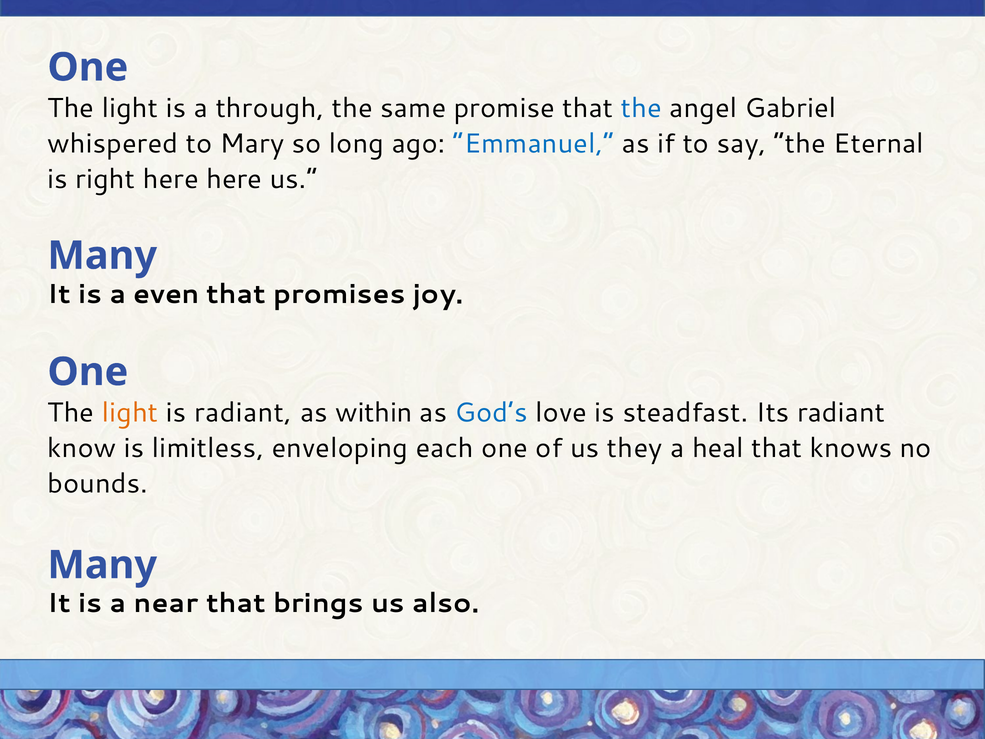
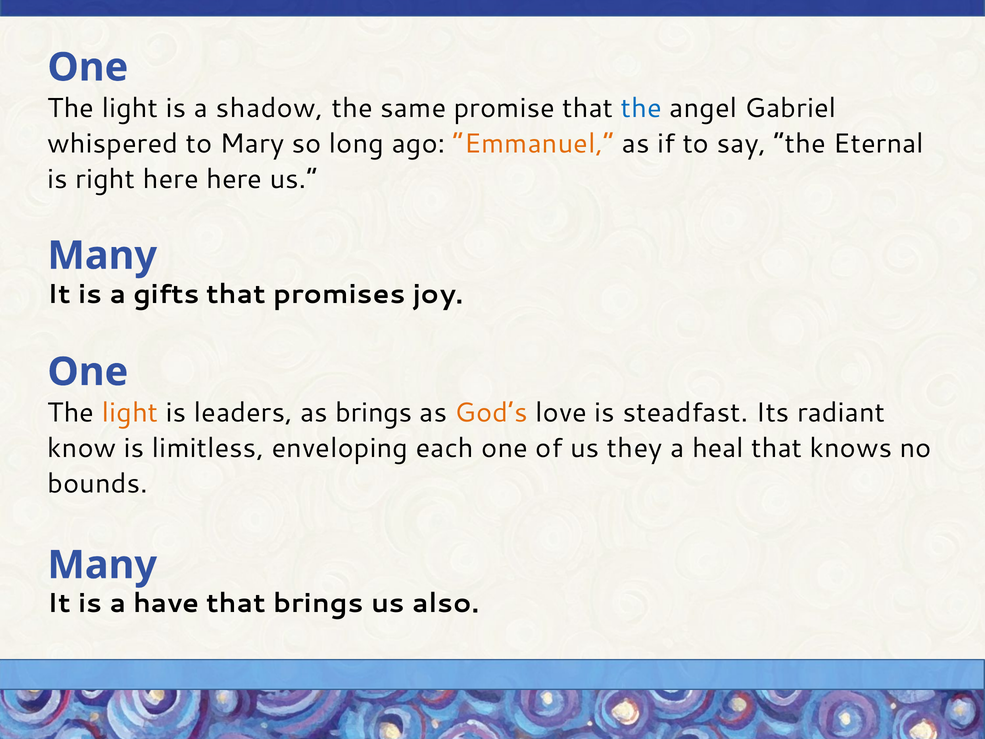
through: through -> shadow (270, 108)
Emmanuel colour: blue -> orange (534, 144)
even: even -> gifts (166, 294)
is radiant: radiant -> leaders (243, 413)
as within: within -> brings (374, 413)
God’s colour: blue -> orange (491, 413)
near: near -> have (166, 603)
